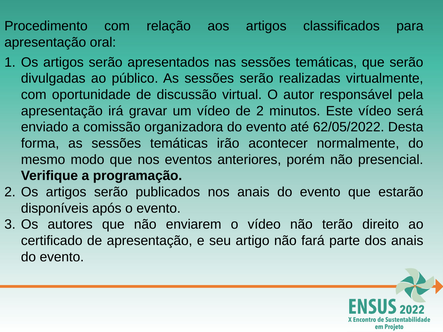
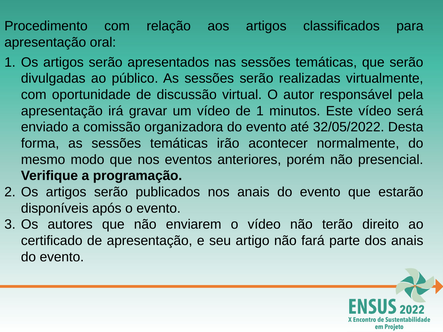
de 2: 2 -> 1 (260, 111)
62/05/2022: 62/05/2022 -> 32/05/2022 (349, 127)
